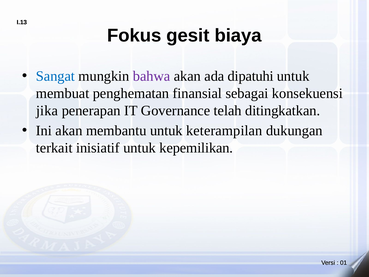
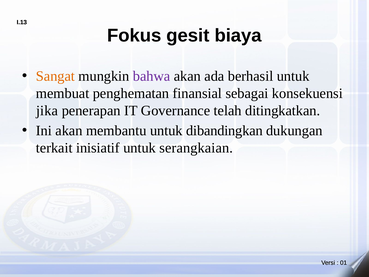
Sangat colour: blue -> orange (55, 76)
dipatuhi: dipatuhi -> berhasil (251, 76)
keterampilan: keterampilan -> dibandingkan (224, 131)
kepemilikan: kepemilikan -> serangkaian (196, 148)
